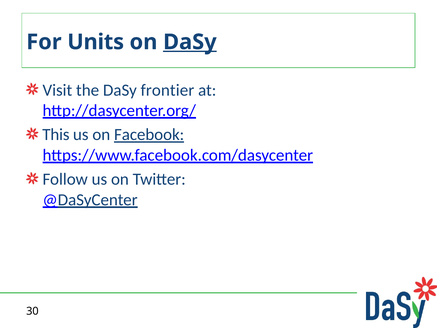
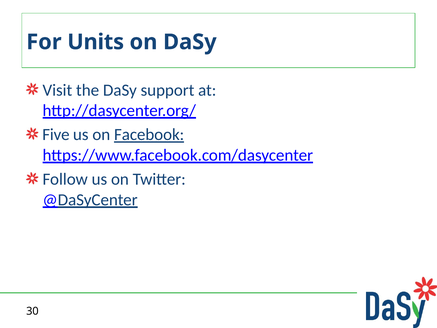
DaSy underline: present -> none (190, 42)
frontier: frontier -> support (167, 90)
This: This -> Five (56, 135)
